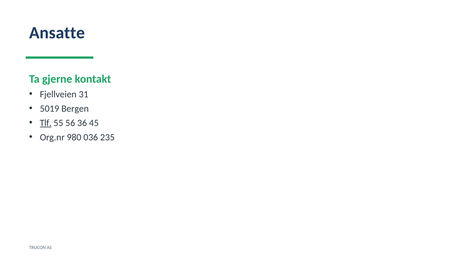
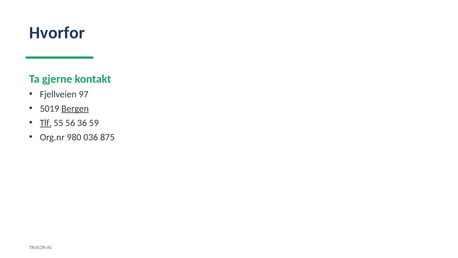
Ansatte: Ansatte -> Hvorfor (57, 33)
31: 31 -> 97 (84, 94)
Bergen underline: none -> present (75, 108)
45: 45 -> 59 (94, 123)
235: 235 -> 875 (107, 137)
